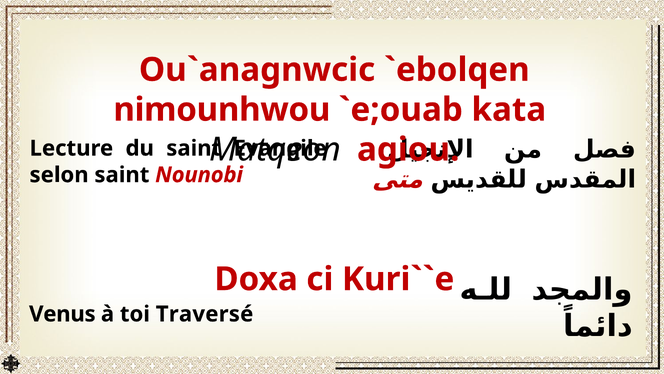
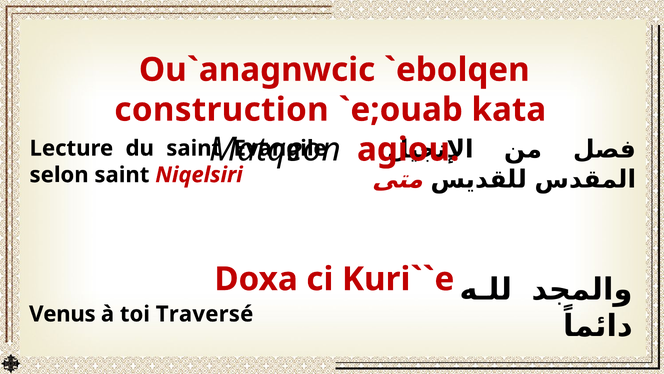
nimounhwou: nimounhwou -> construction (222, 110)
Nounobi: Nounobi -> Niqelsiri (199, 175)
